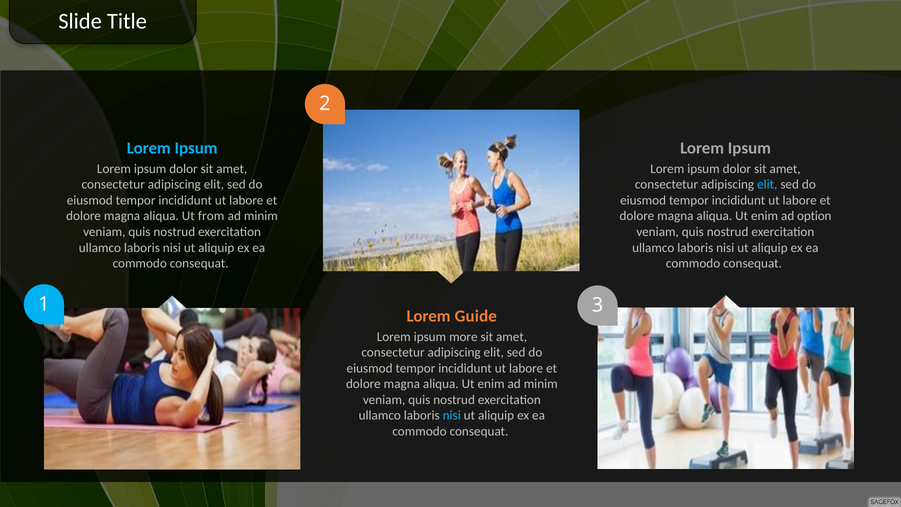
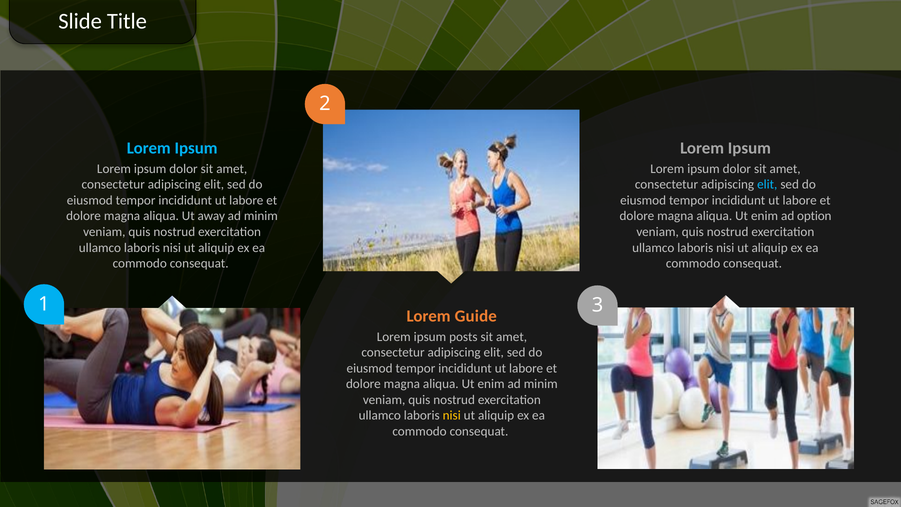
from: from -> away (211, 216)
more: more -> posts (463, 337)
nisi colour: light blue -> yellow (452, 415)
